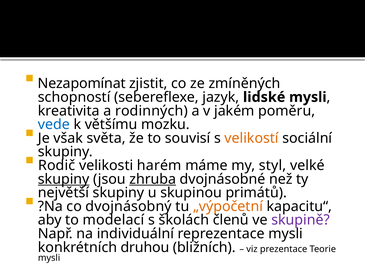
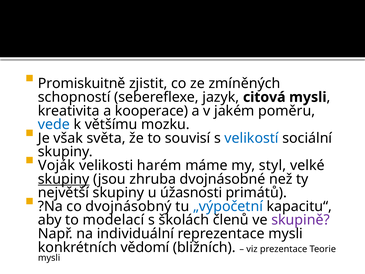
Nezapomínat: Nezapomínat -> Promiskuitně (82, 83)
lidské: lidské -> citová (264, 97)
rodinných: rodinných -> kooperace (152, 111)
velikostí colour: orange -> blue (252, 138)
Rodič: Rodič -> Voják (57, 165)
zhruba underline: present -> none (153, 179)
skupinou: skupinou -> úžasnosti (191, 193)
„výpočetní colour: orange -> blue (228, 206)
druhou: druhou -> vědomí (145, 247)
